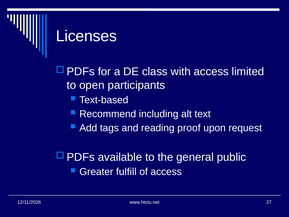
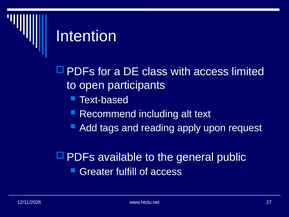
Licenses: Licenses -> Intention (86, 36)
proof: proof -> apply (189, 128)
